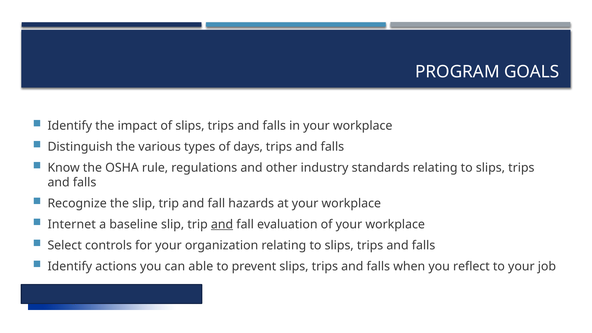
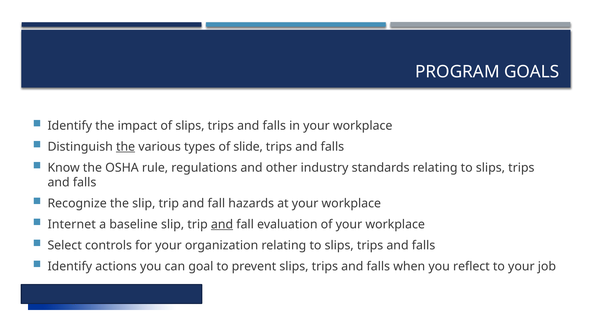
the underline: none -> present (126, 147)
days: days -> slide (248, 147)
able: able -> goal (201, 266)
